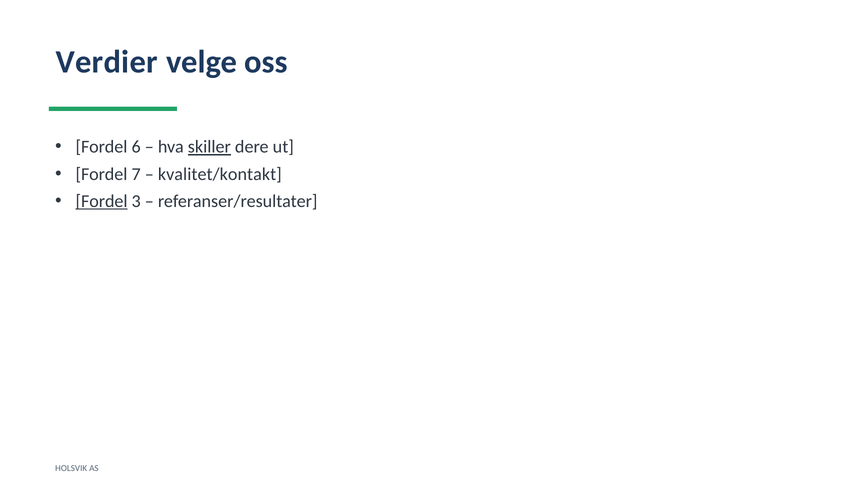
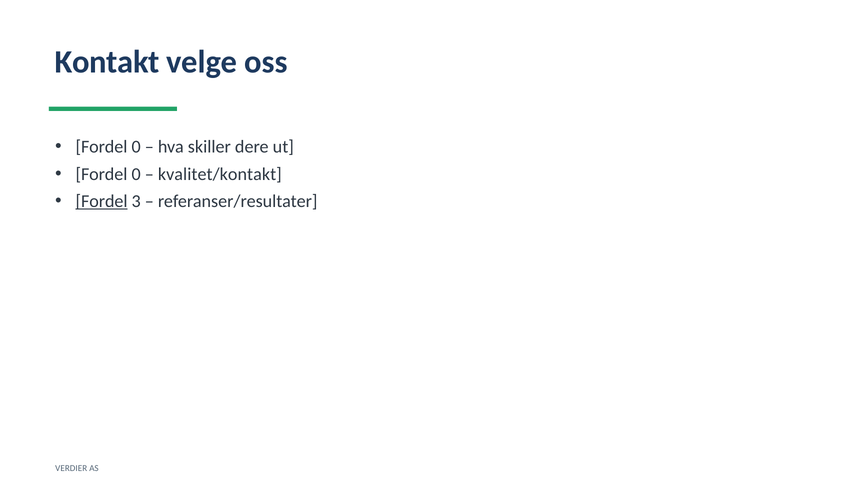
Verdier: Verdier -> Kontakt (107, 62)
6: 6 -> 0 (136, 147)
skiller underline: present -> none (209, 147)
7: 7 -> 0 (136, 174)
HOLSVIK: HOLSVIK -> VERDIER (71, 468)
